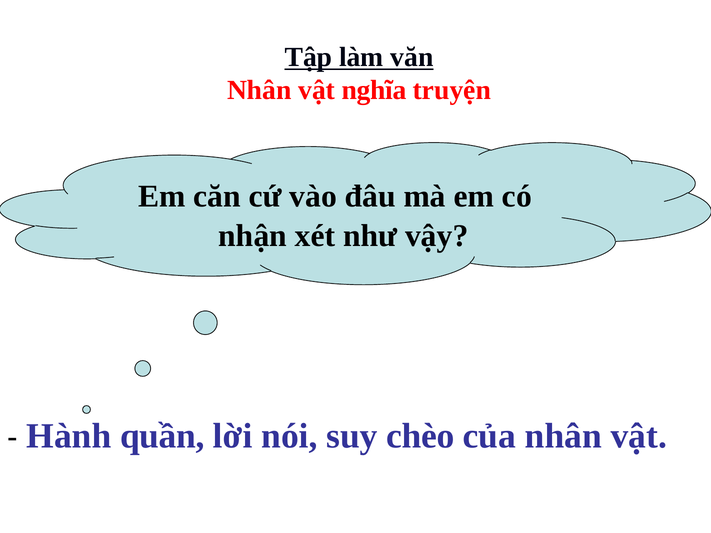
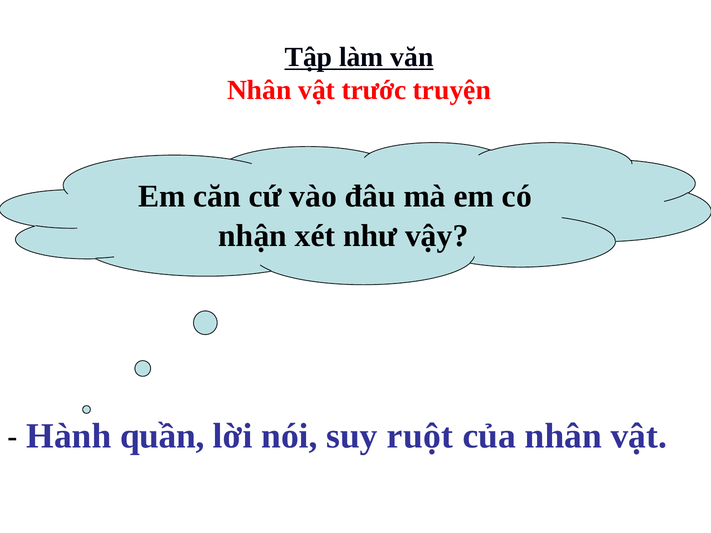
nghĩa: nghĩa -> trước (374, 90)
chèo: chèo -> ruột (420, 436)
